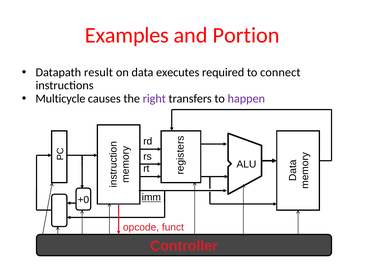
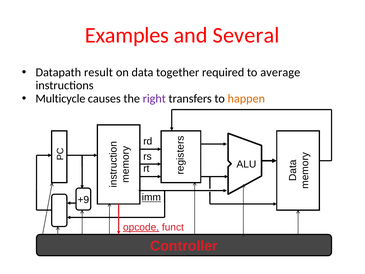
Portion: Portion -> Several (246, 35)
executes: executes -> together (178, 72)
connect: connect -> average (280, 72)
happen colour: purple -> orange (246, 98)
+0: +0 -> +9 (83, 200)
opcode underline: none -> present (141, 227)
